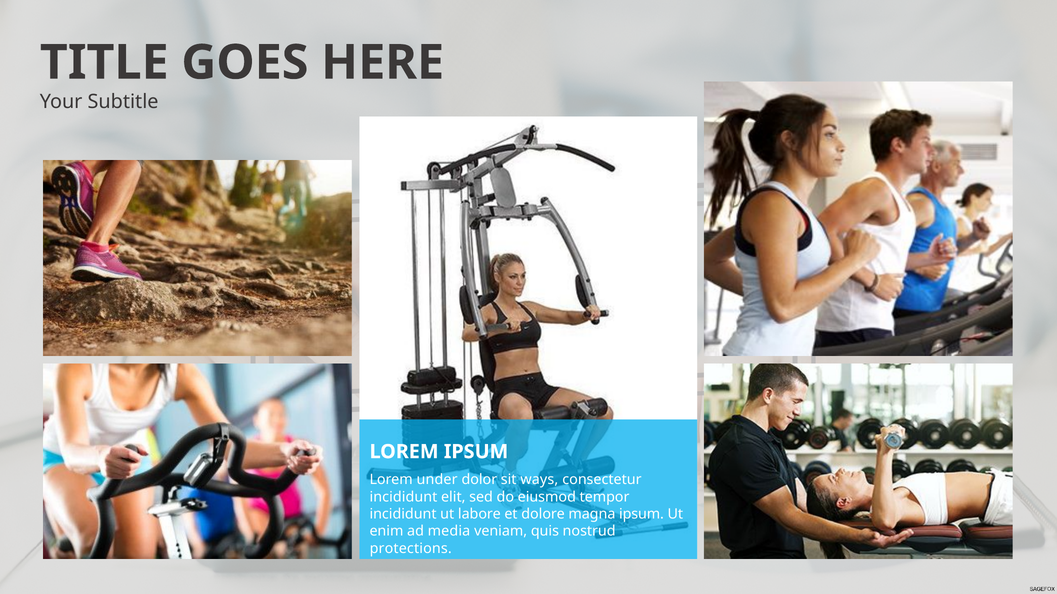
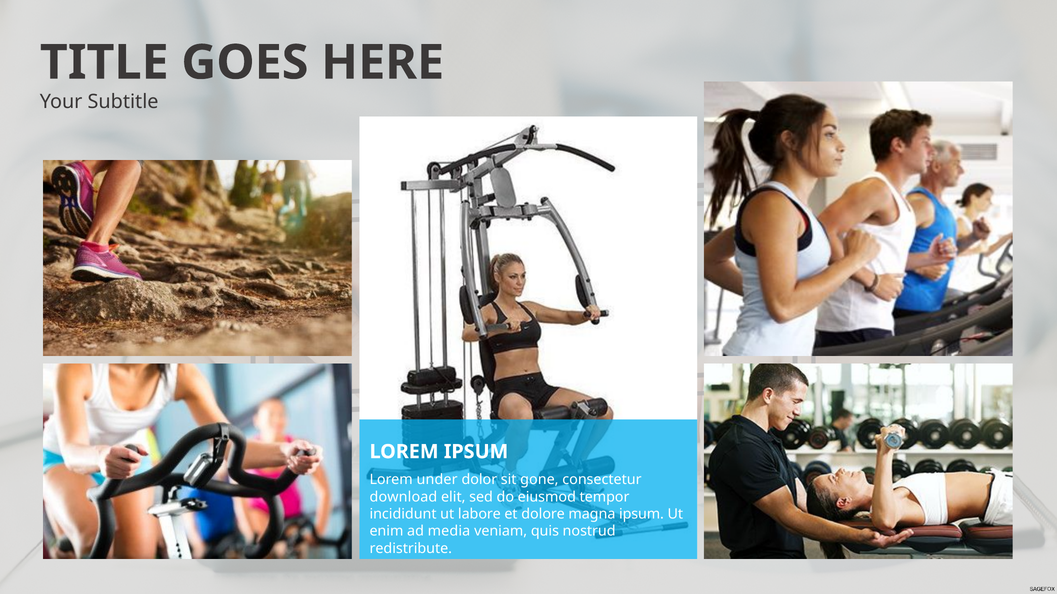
ways: ways -> gone (539, 480)
incididunt: incididunt -> download (403, 497)
protections: protections -> redistribute (411, 549)
